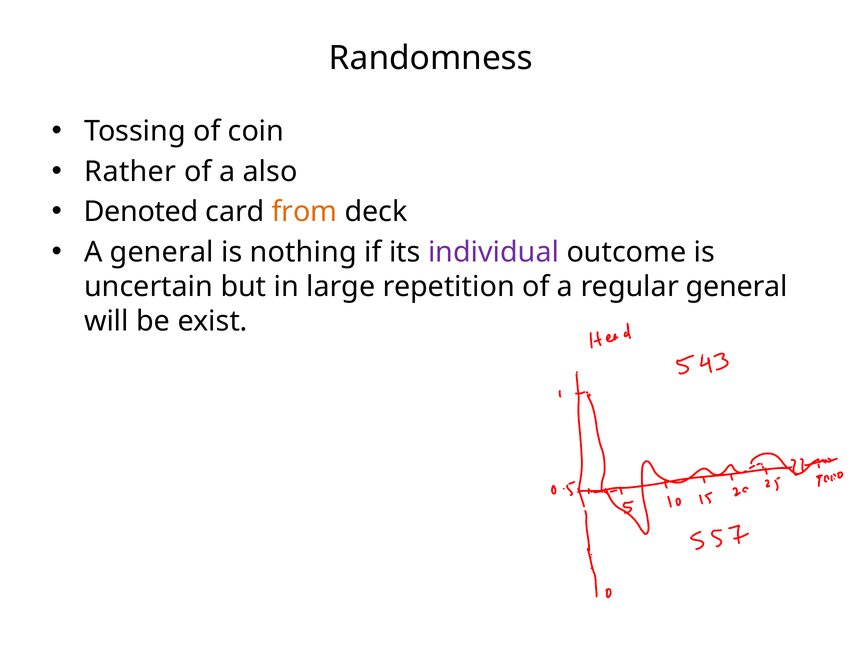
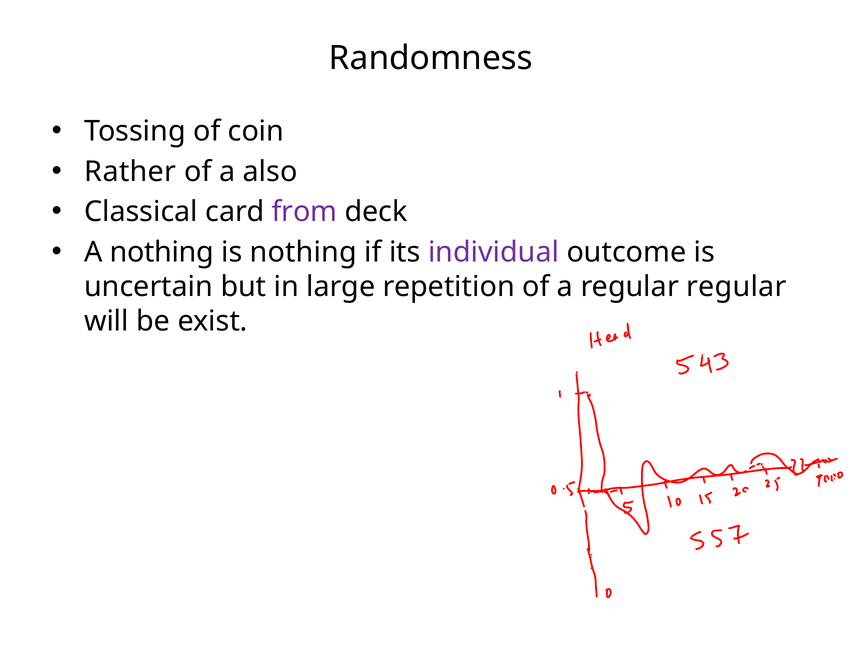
Denoted: Denoted -> Classical (141, 212)
from colour: orange -> purple (304, 212)
A general: general -> nothing (162, 252)
regular general: general -> regular (736, 286)
